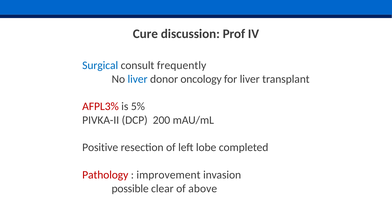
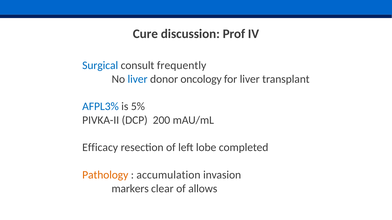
AFPL3% colour: red -> blue (100, 107)
Positive: Positive -> Efficacy (100, 148)
Pathology colour: red -> orange (105, 175)
improvement: improvement -> accumulation (168, 175)
possible: possible -> markers (130, 189)
above: above -> allows (203, 189)
